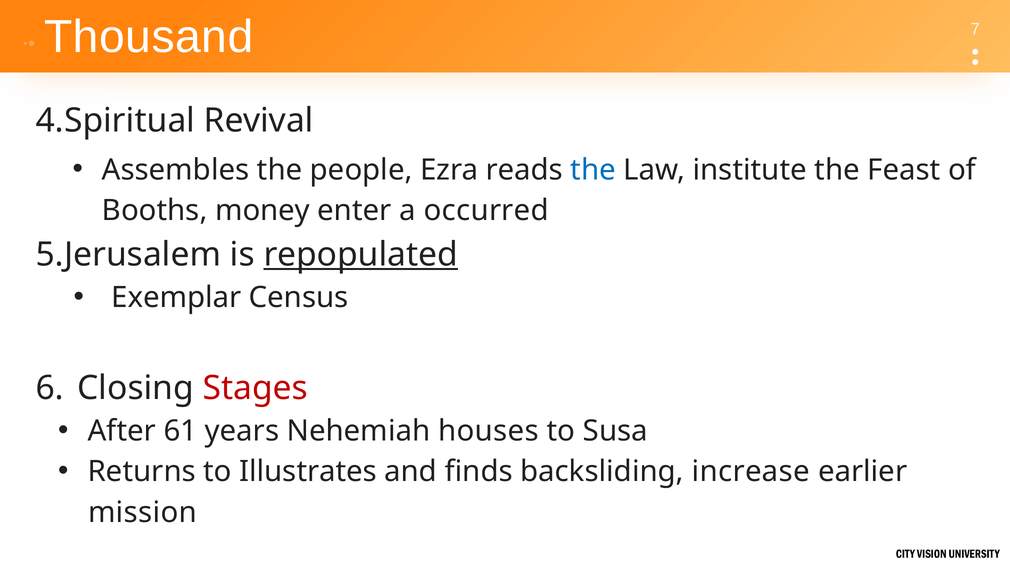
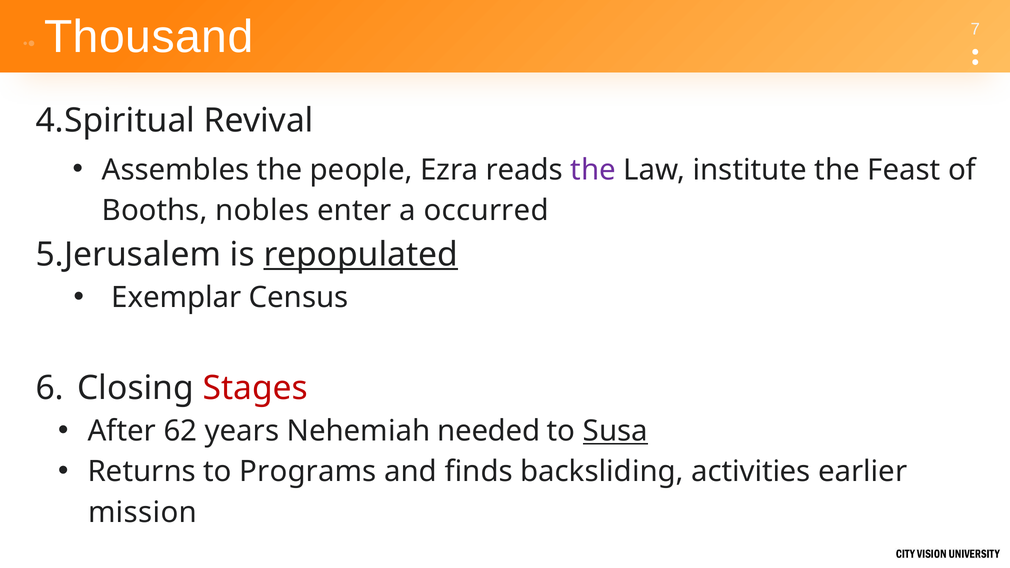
the colour: blue -> purple (593, 170)
money: money -> nobles (262, 210)
61: 61 -> 62 (180, 431)
houses: houses -> needed (489, 431)
Susa underline: none -> present (615, 431)
Illustrates: Illustrates -> Programs (308, 472)
increase: increase -> activities (751, 472)
